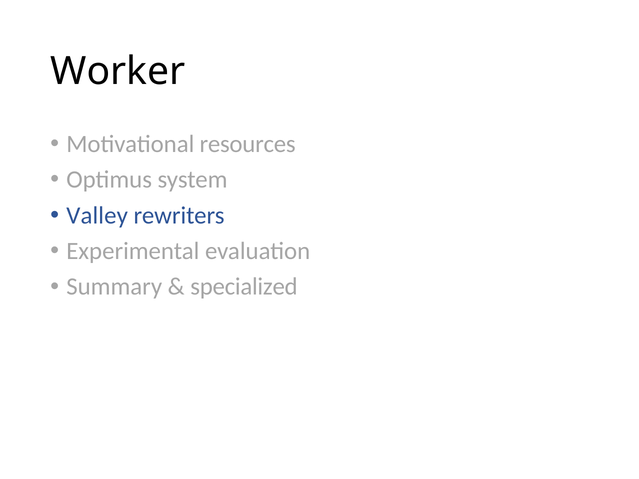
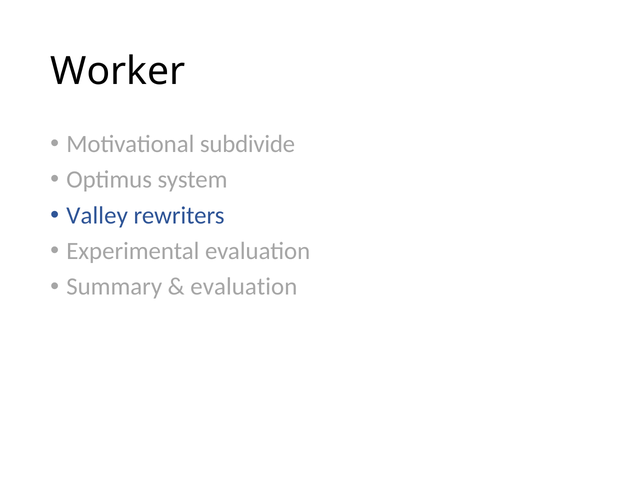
resources: resources -> subdivide (248, 144)
specialized: specialized -> evaluation (244, 287)
